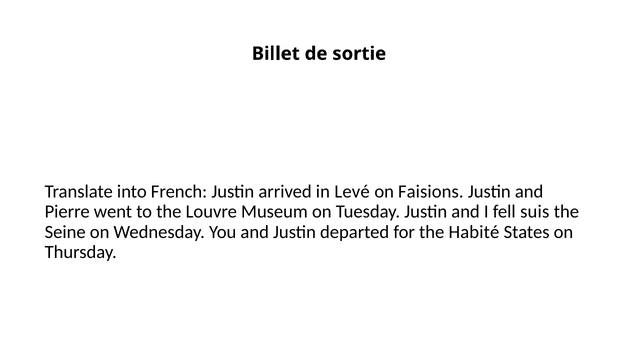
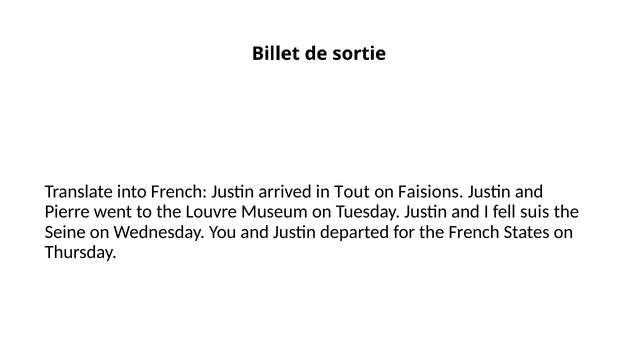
Levé: Levé -> Tout (352, 192)
the Habité: Habité -> French (474, 232)
